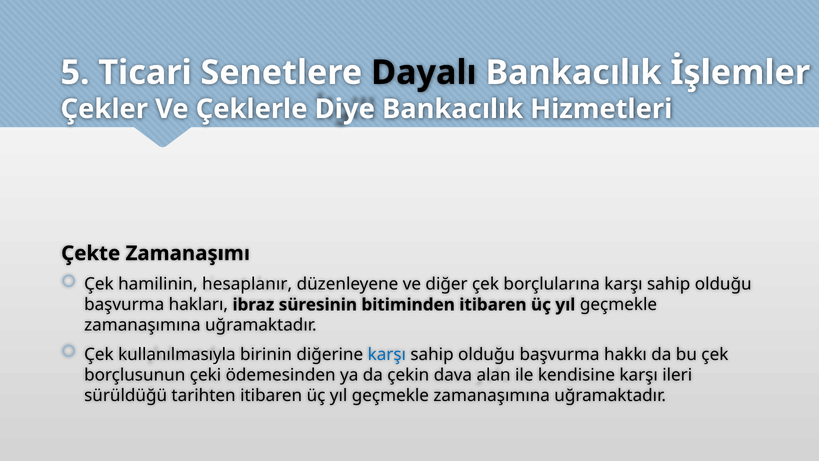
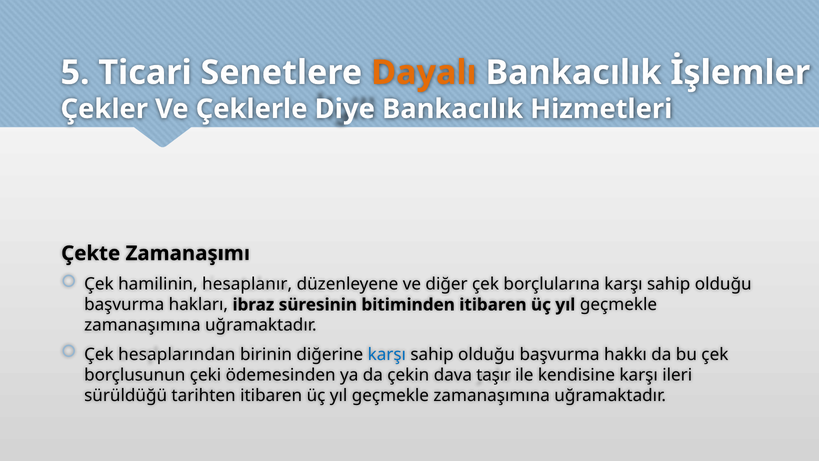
Dayalı colour: black -> orange (424, 73)
kullanılmasıyla: kullanılmasıyla -> hesaplarından (177, 354)
alan: alan -> taşır (494, 375)
